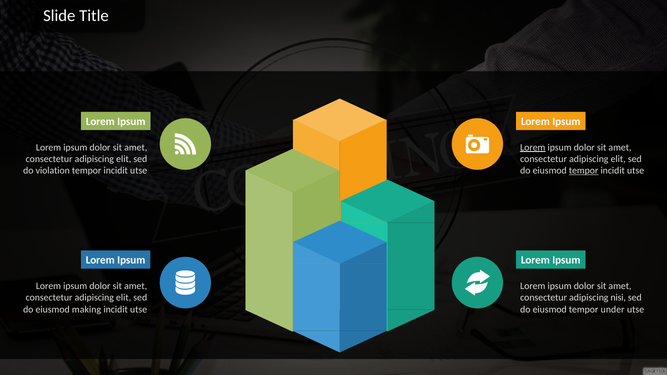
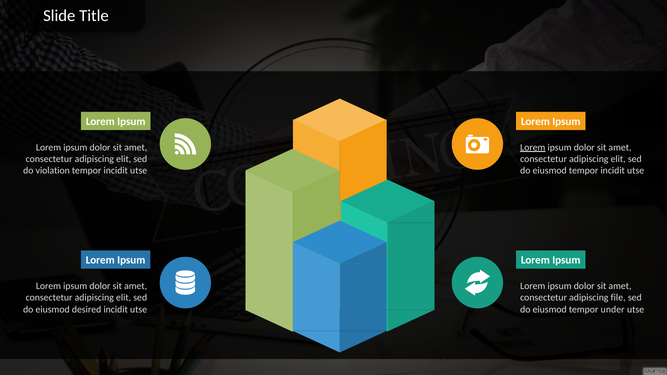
tempor underline: present -> none (584, 171)
nisi: nisi -> file (618, 298)
making: making -> desired (87, 309)
